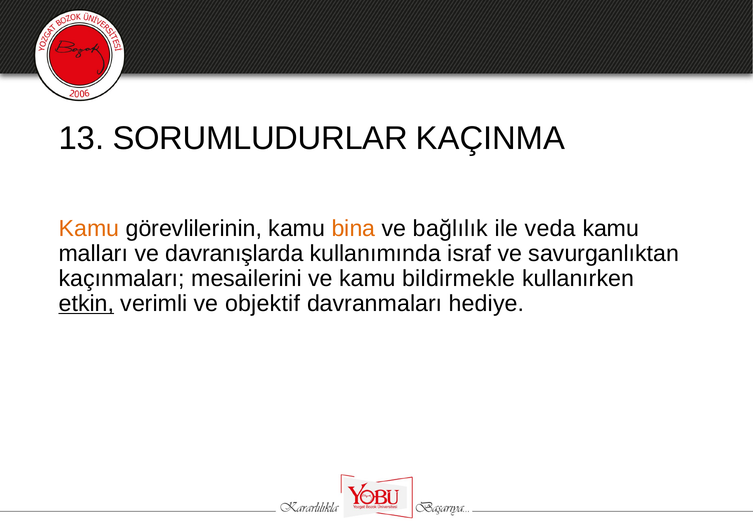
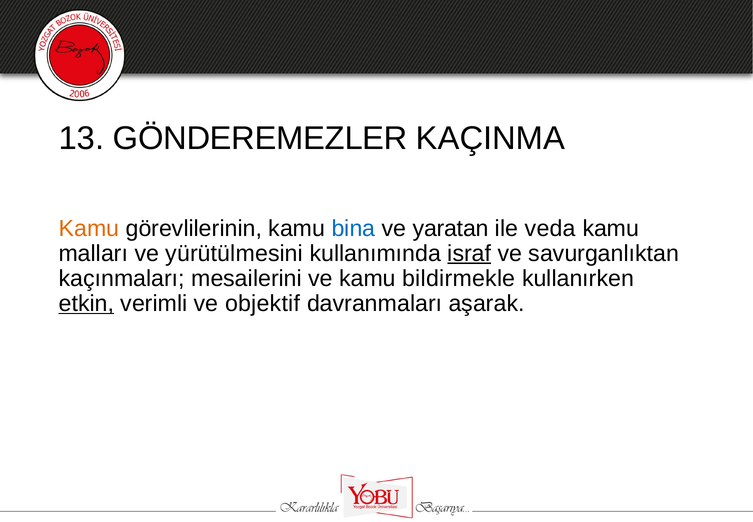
SORUMLUDURLAR: SORUMLUDURLAR -> GÖNDEREMEZLER (260, 138)
bina colour: orange -> blue (353, 228)
bağlılık: bağlılık -> yaratan (451, 228)
davranışlarda: davranışlarda -> yürütülmesini (234, 253)
israf underline: none -> present (469, 253)
hediye: hediye -> aşarak (487, 303)
